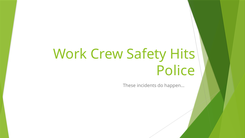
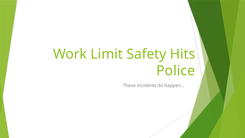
Crew: Crew -> Limit (107, 54)
